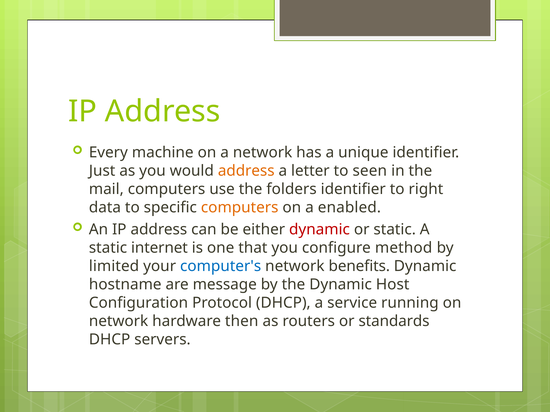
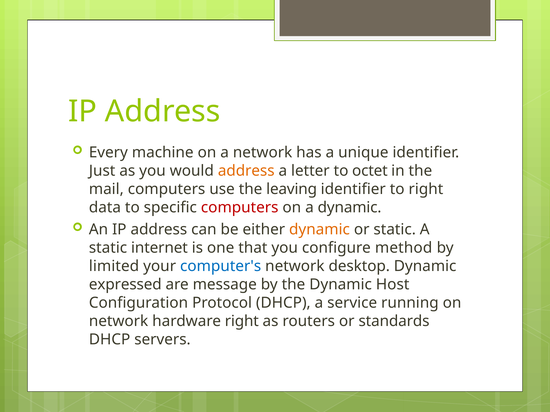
seen: seen -> octet (370, 171)
folders: folders -> leaving (292, 189)
computers colour: orange -> red (240, 208)
a enabled: enabled -> dynamic (350, 208)
dynamic colour: red -> orange (319, 230)
benefits: benefits -> desktop (359, 266)
hostname: hostname -> expressed (125, 285)
hardware then: then -> right (242, 321)
